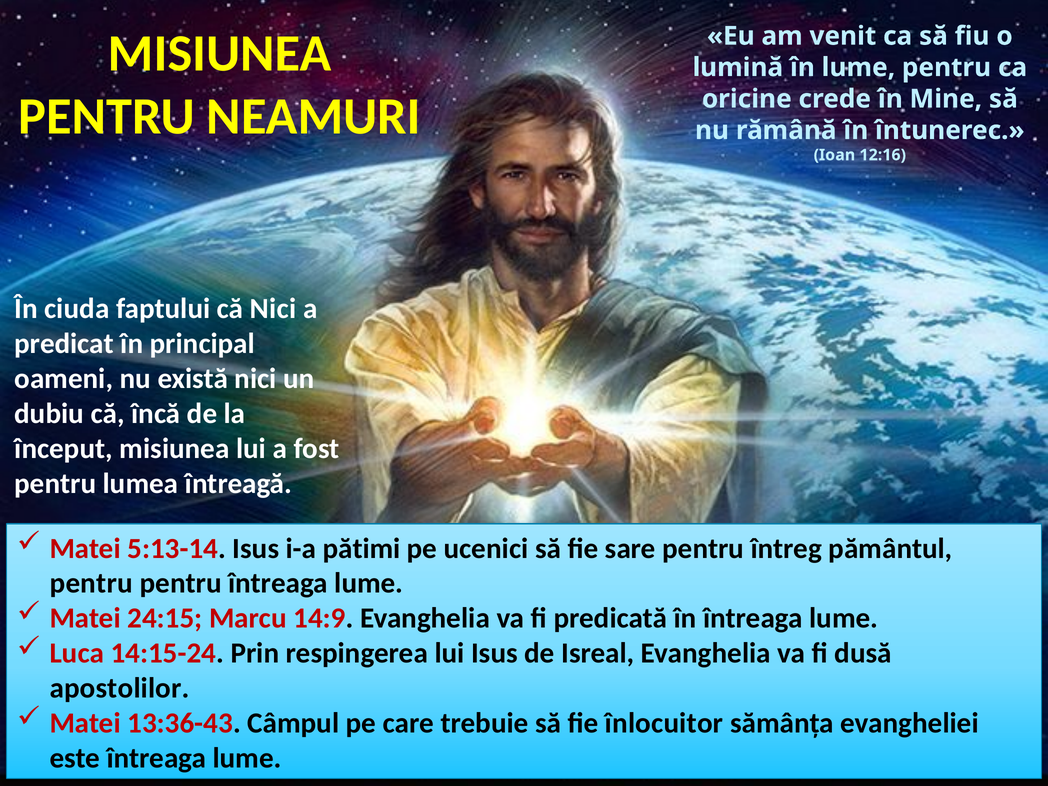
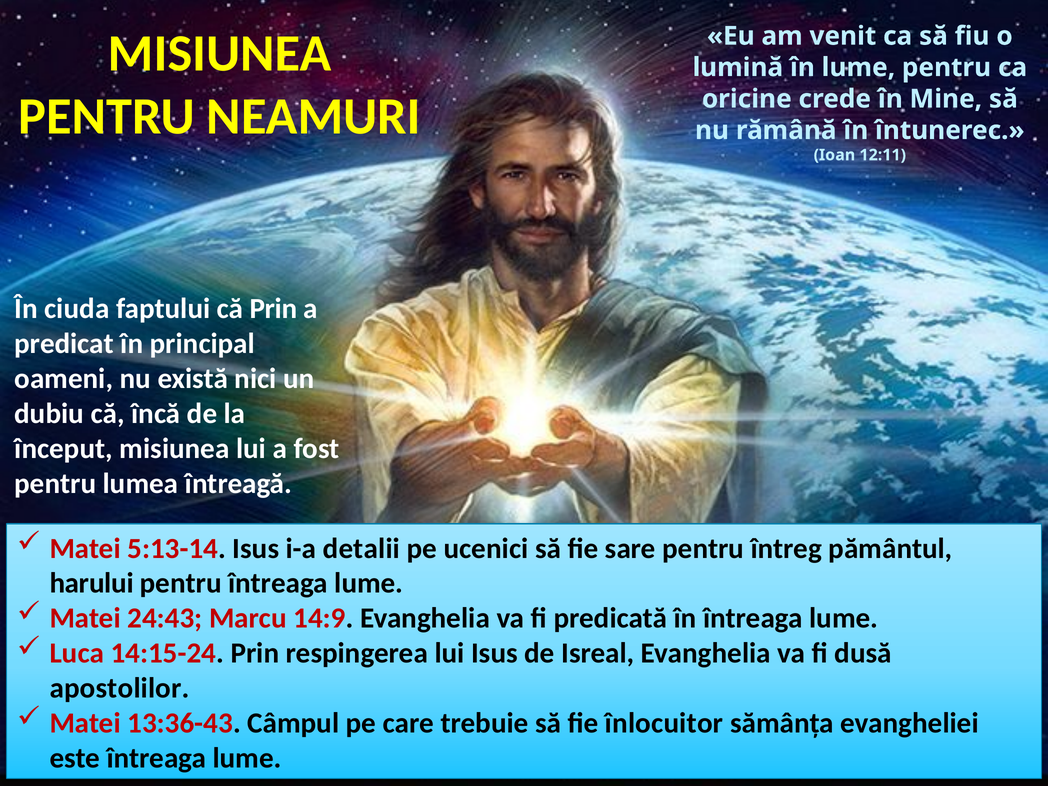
12:16: 12:16 -> 12:11 (883, 155)
că Nici: Nici -> Prin (273, 309)
pătimi: pătimi -> detalii (361, 548)
pentru: pentru -> harului (92, 583)
24:15: 24:15 -> 24:43 (165, 618)
